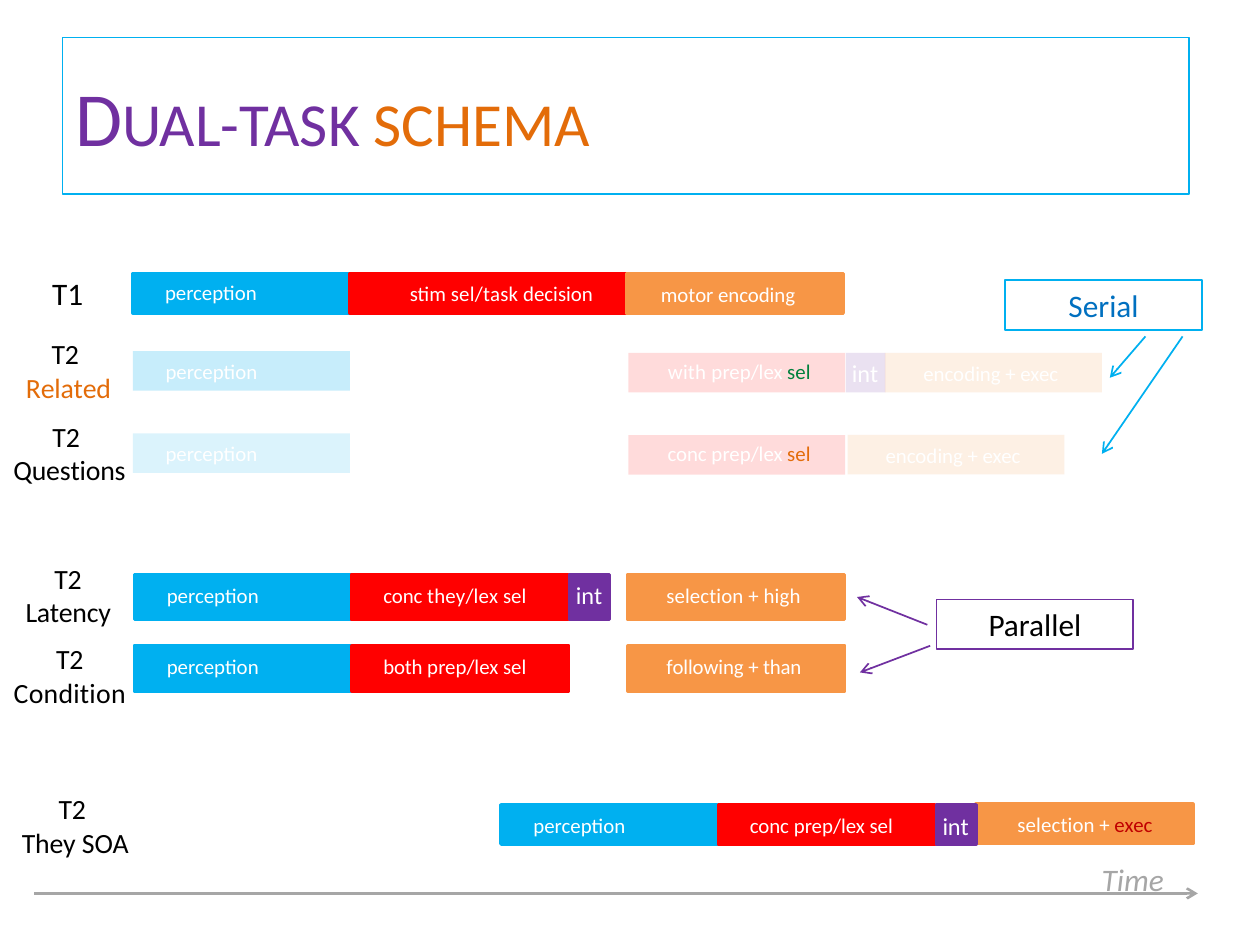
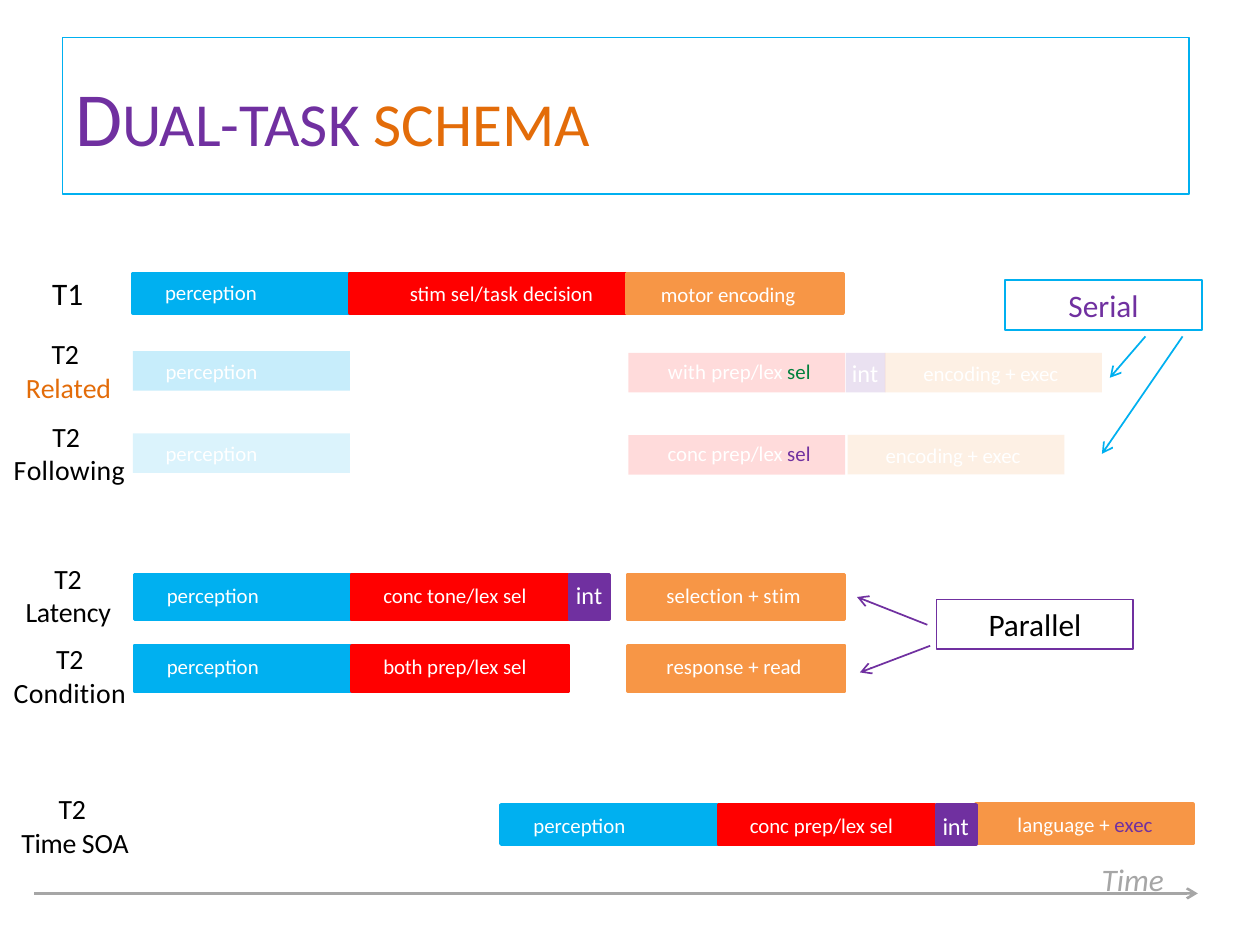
Serial colour: blue -> purple (1104, 307)
sel colour: orange -> purple (799, 455)
Questions: Questions -> Following (69, 471)
they/lex: they/lex -> tone/lex (463, 596)
high: high -> stim (782, 596)
following: following -> response (705, 668)
than: than -> read (782, 668)
prep/lex sel selection: selection -> language (1056, 825)
exec colour: red -> purple (1133, 825)
They: They -> Time (49, 844)
